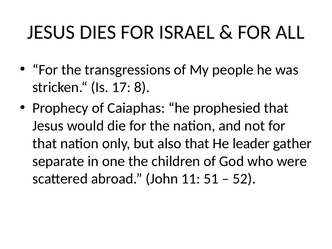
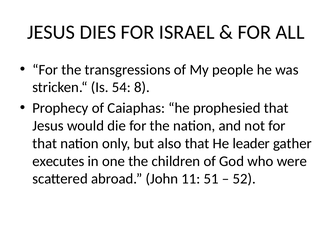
17: 17 -> 54 (121, 87)
separate: separate -> executes (58, 161)
